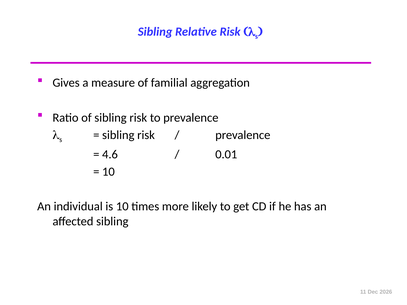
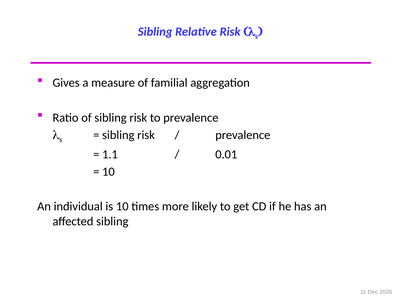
4.6: 4.6 -> 1.1 (110, 155)
